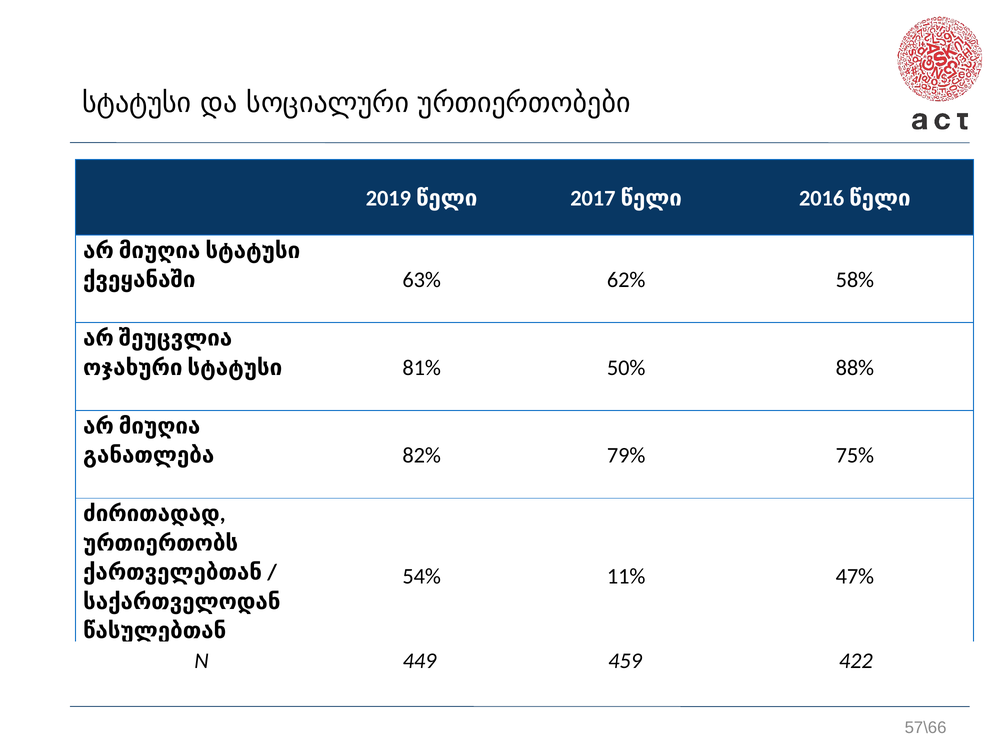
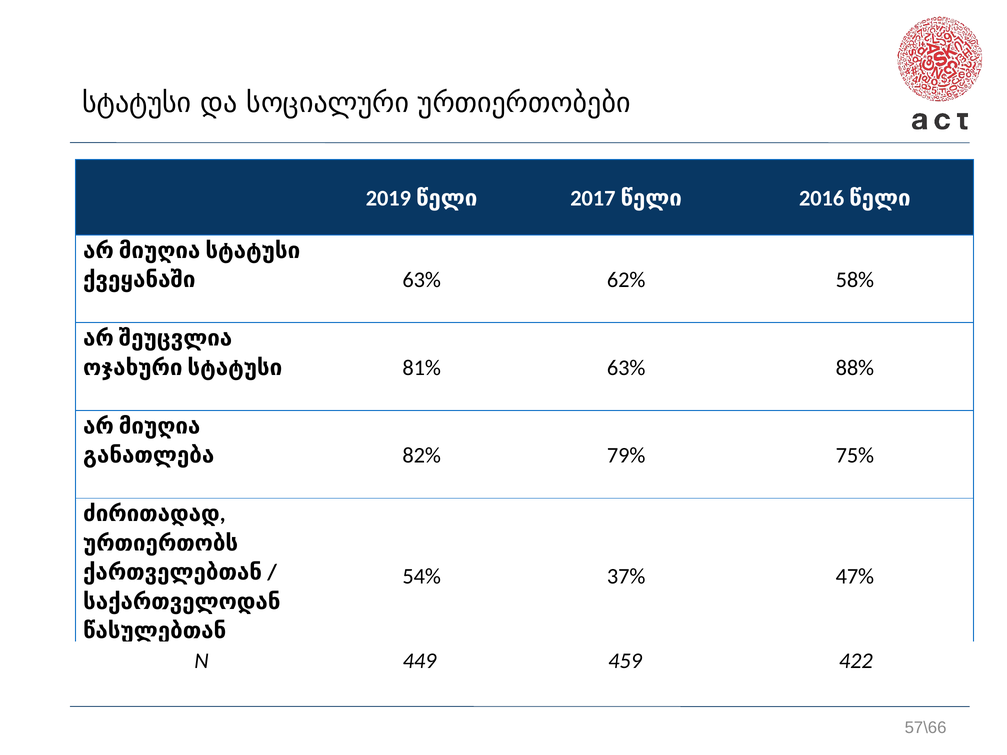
81% 50%: 50% -> 63% (626, 368)
11%: 11% -> 37% (626, 576)
